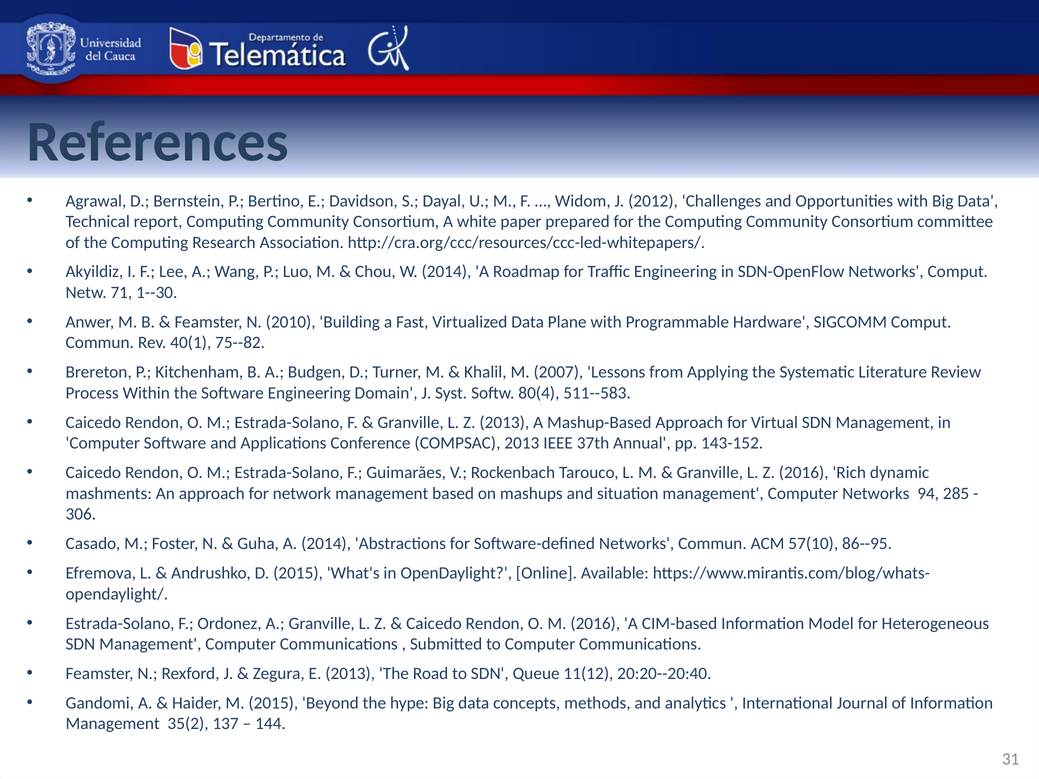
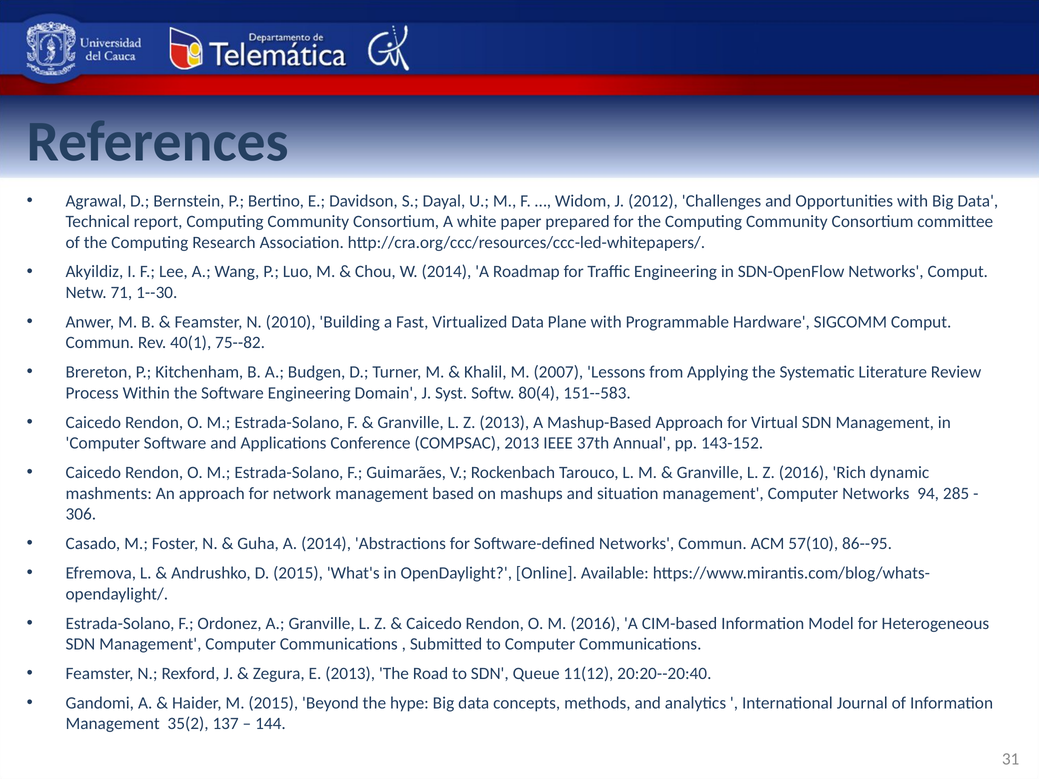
511--583: 511--583 -> 151--583 (597, 393)
